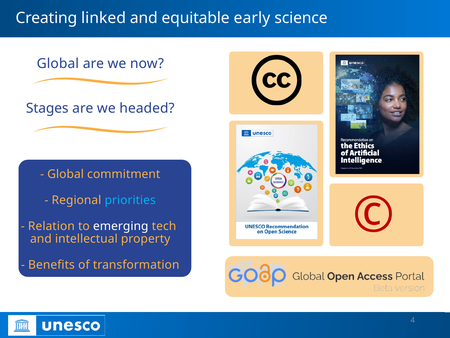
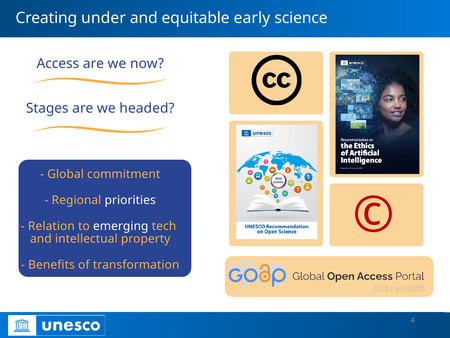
linked: linked -> under (104, 18)
Global: Global -> Access (58, 64)
priorities colour: light blue -> white (130, 200)
